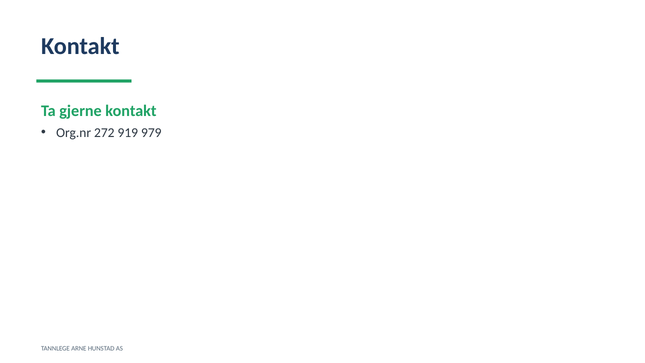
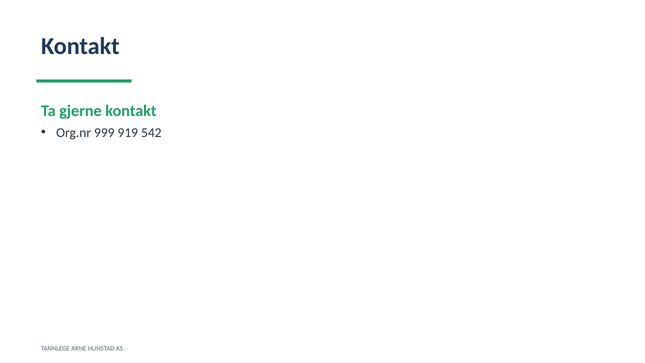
272: 272 -> 999 (104, 133)
979: 979 -> 542 (151, 133)
